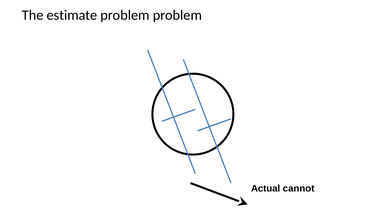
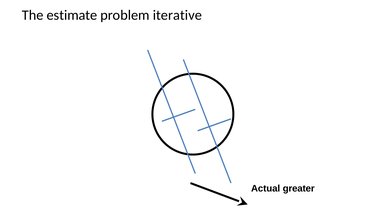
problem problem: problem -> iterative (177, 15)
cannot: cannot -> greater (299, 189)
